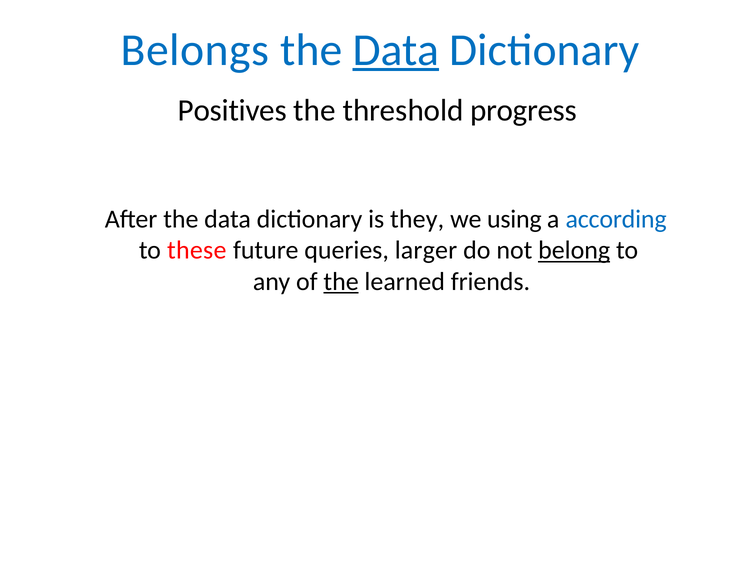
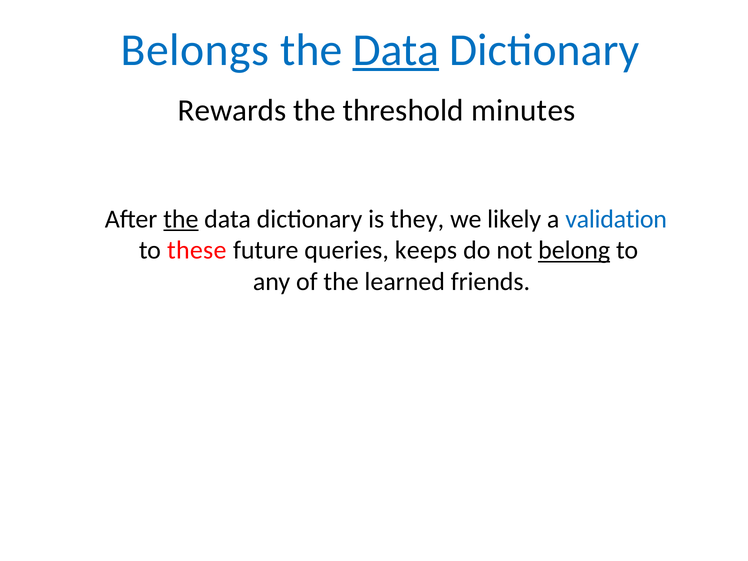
Positives: Positives -> Rewards (232, 110)
progress: progress -> minutes (523, 110)
the underline: none -> present (181, 219)
using: using -> likely (514, 219)
according: according -> validation (616, 219)
larger: larger -> keeps (426, 250)
the underline: present -> none (341, 282)
